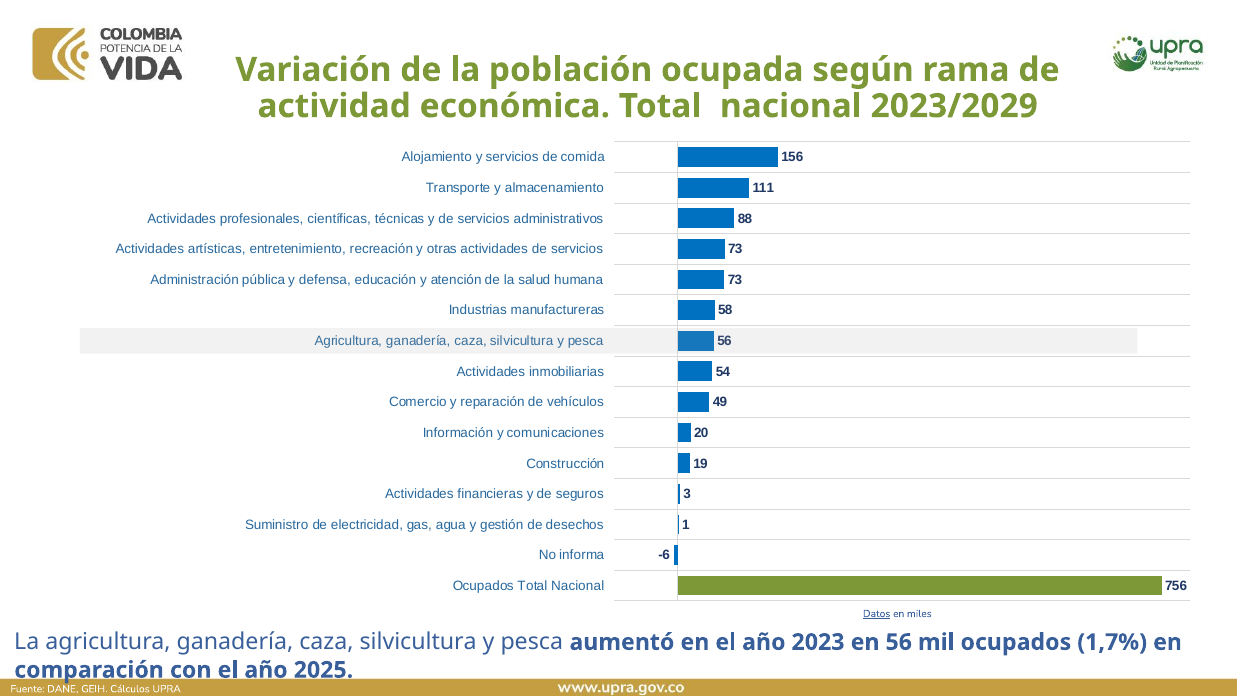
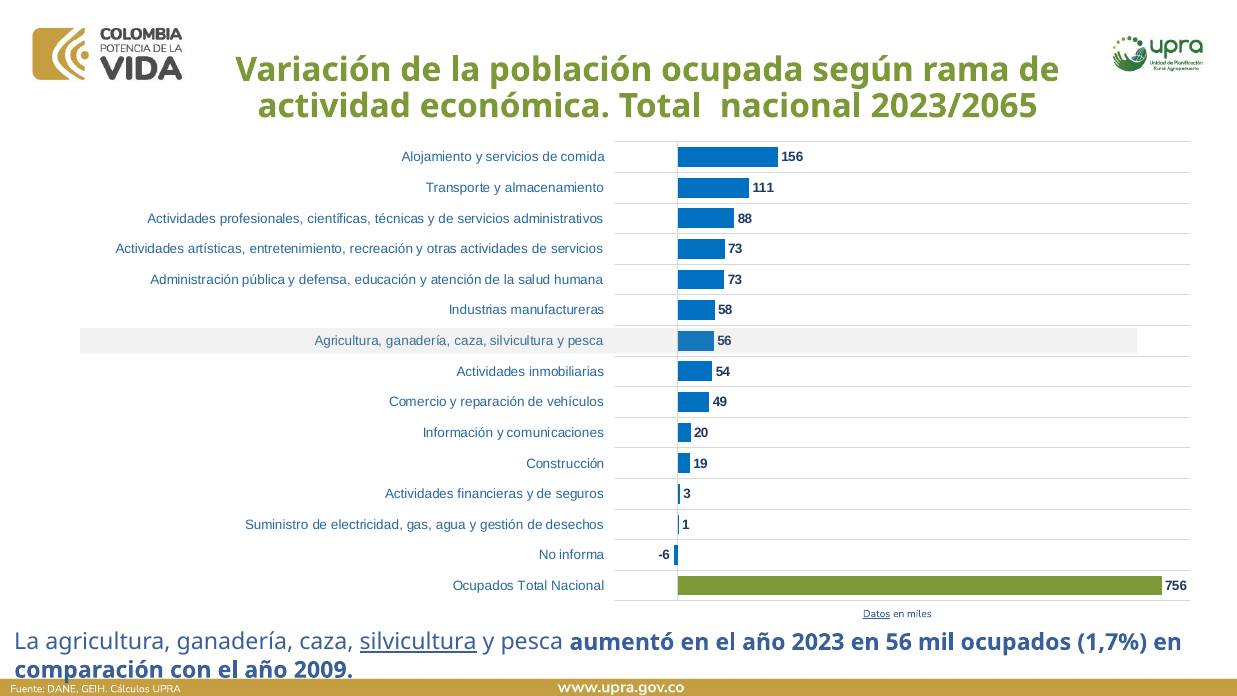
2023/2029: 2023/2029 -> 2023/2065 (954, 106)
silvicultura underline: none -> present (418, 642)
2025: 2025 -> 2009 (323, 670)
